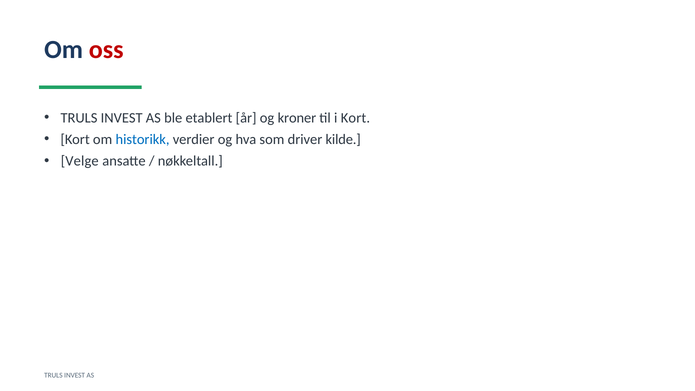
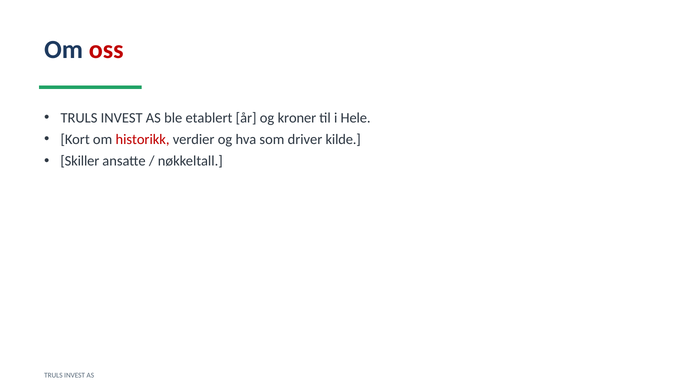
i Kort: Kort -> Hele (356, 118)
historikk colour: blue -> red (143, 139)
Velge: Velge -> Skiller (80, 161)
